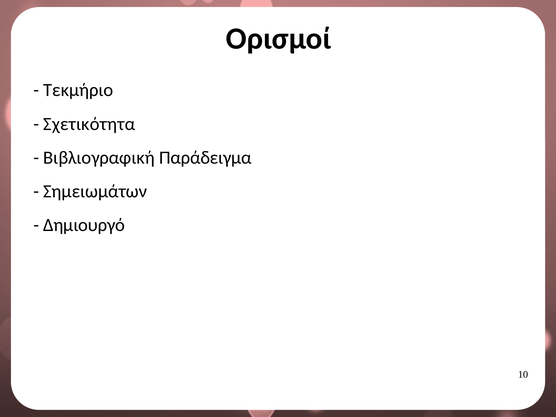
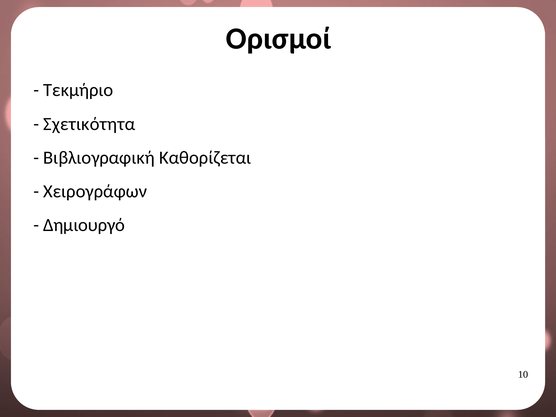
Παράδειγμα: Παράδειγμα -> Καθορίζεται (205, 158)
Σημειωμάτων: Σημειωμάτων -> Χειρογράφων (95, 191)
